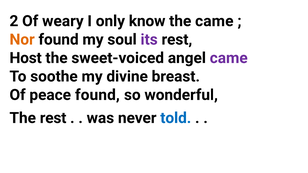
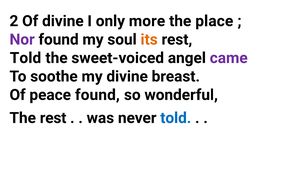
Of weary: weary -> divine (63, 21)
know: know -> more (147, 21)
the came: came -> place (214, 21)
Nor colour: orange -> purple (22, 40)
its colour: purple -> orange (149, 40)
Host: Host -> Told (25, 58)
